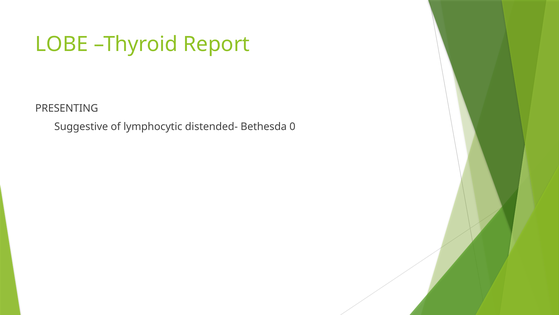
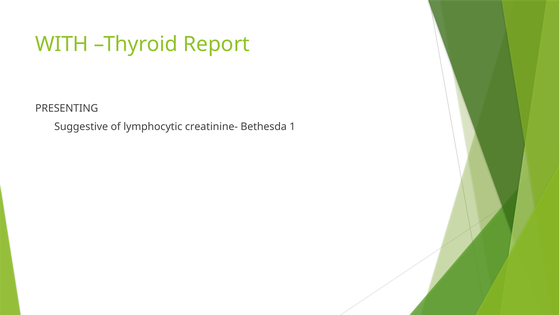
LOBE: LOBE -> WITH (62, 44)
distended-: distended- -> creatinine- (211, 127)
0: 0 -> 1 (292, 127)
